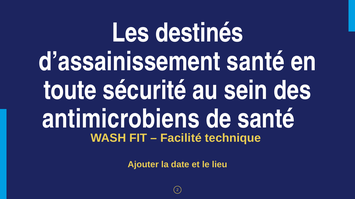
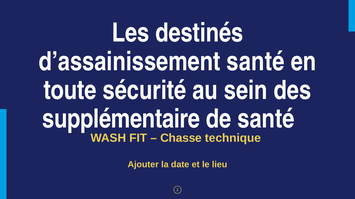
antimicrobiens: antimicrobiens -> supplémentaire (121, 119)
Facilité: Facilité -> Chasse (181, 139)
